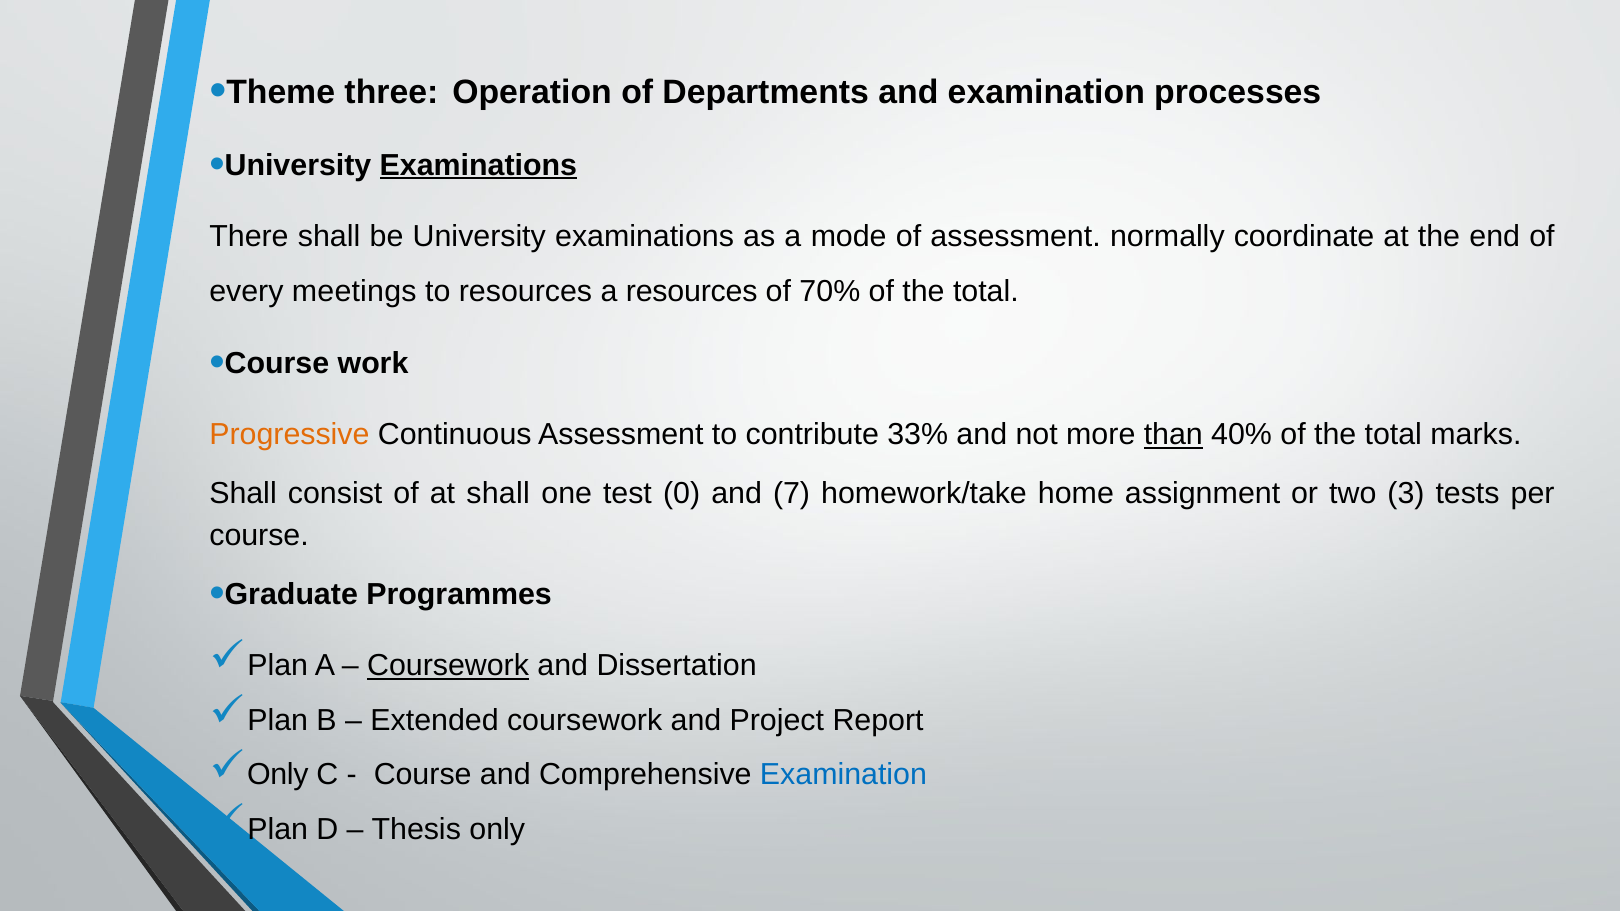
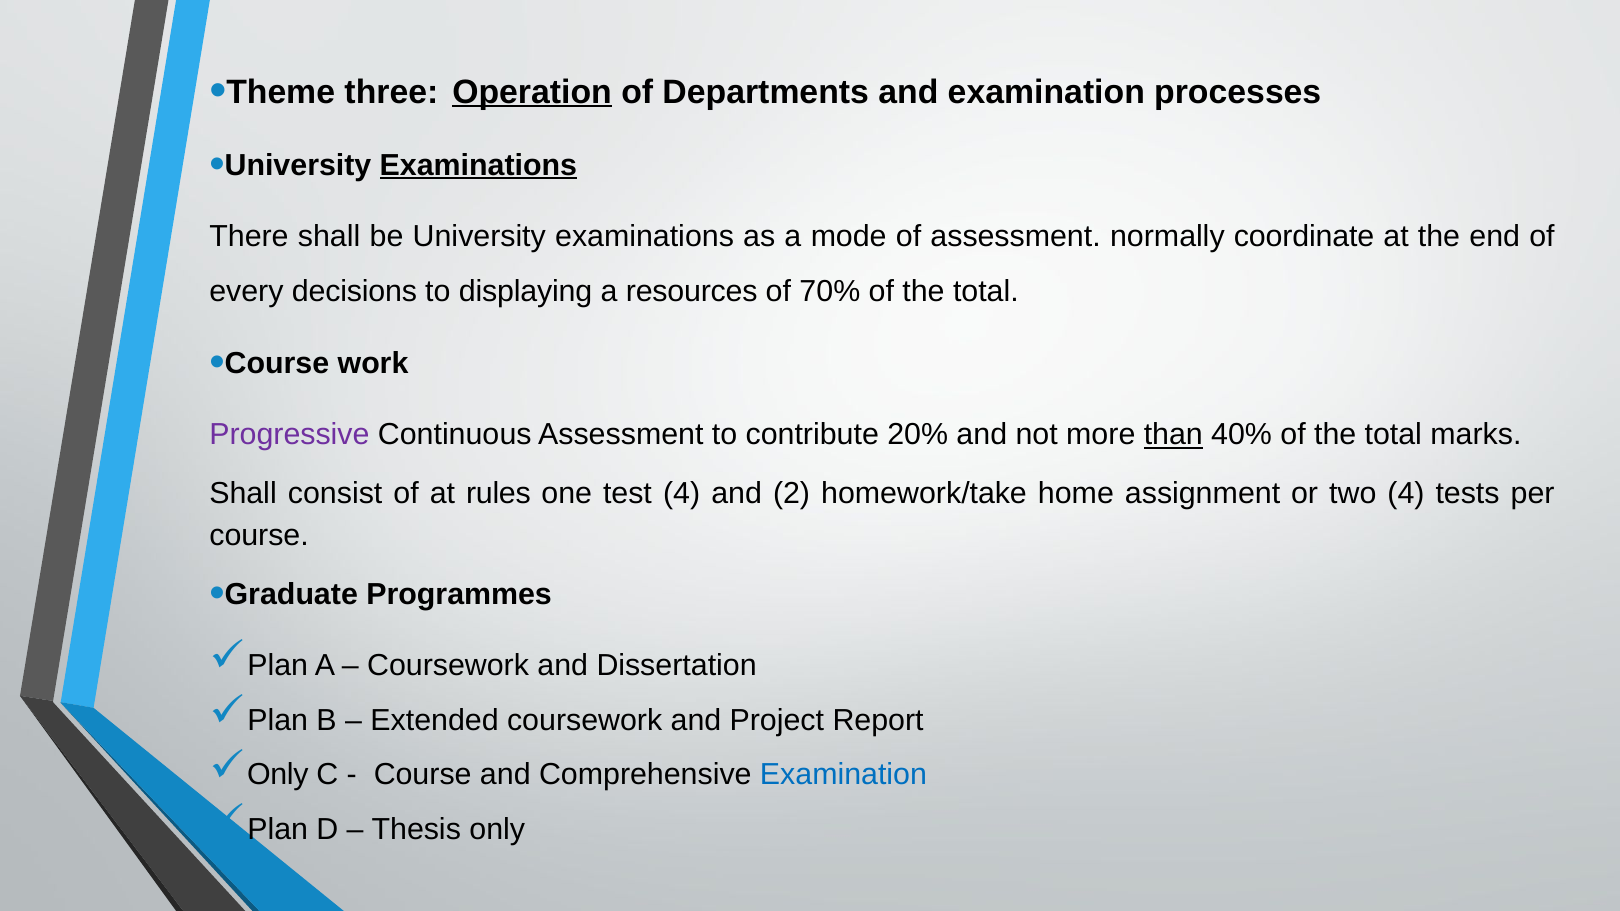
Operation underline: none -> present (532, 92)
meetings: meetings -> decisions (354, 292)
to resources: resources -> displaying (526, 292)
Progressive colour: orange -> purple (289, 435)
33%: 33% -> 20% (918, 435)
at shall: shall -> rules (498, 493)
test 0: 0 -> 4 (682, 493)
7: 7 -> 2 (792, 493)
two 3: 3 -> 4 (1406, 493)
Coursework underline: present -> none (448, 666)
